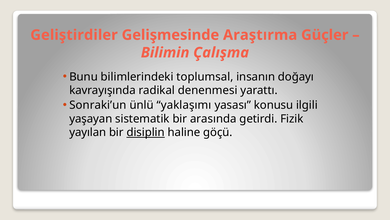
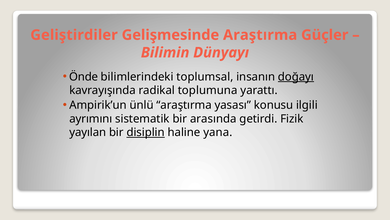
Çalışma: Çalışma -> Dünyayı (221, 52)
Bunu: Bunu -> Önde (84, 77)
doğayı underline: none -> present (296, 77)
denenmesi: denenmesi -> toplumuna (208, 90)
Sonraki’un: Sonraki’un -> Ampirik’un (98, 105)
ünlü yaklaşımı: yaklaşımı -> araştırma (184, 105)
yaşayan: yaşayan -> ayrımını (91, 118)
göçü: göçü -> yana (218, 132)
